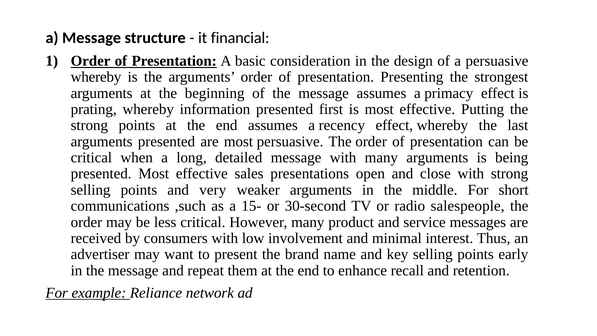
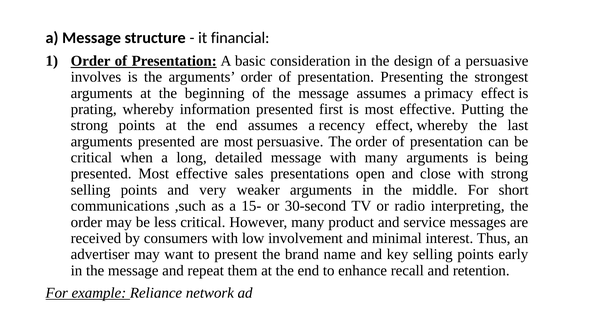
whereby: whereby -> involves (96, 77)
salespeople: salespeople -> interpreting (468, 206)
